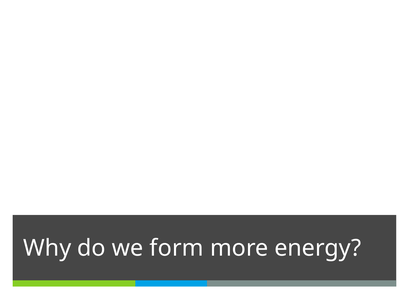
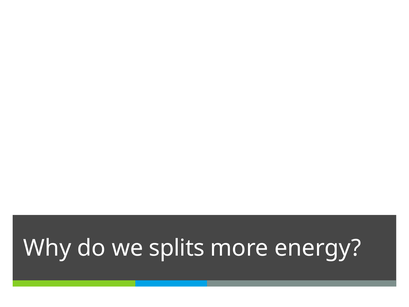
form: form -> splits (177, 248)
